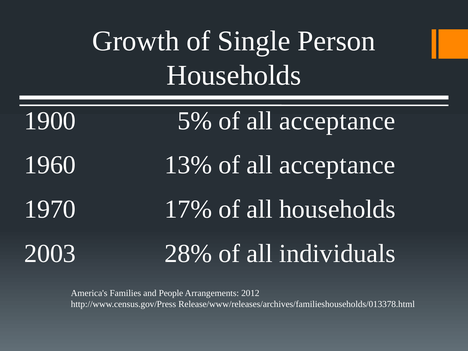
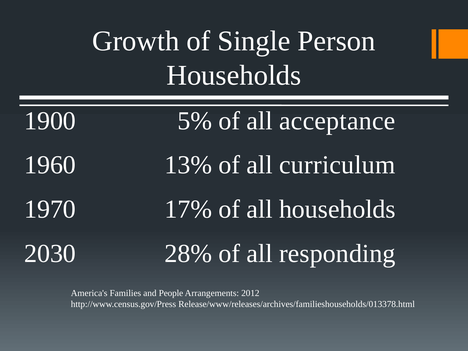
13% of all acceptance: acceptance -> curriculum (337, 165)
2003: 2003 -> 2030 (50, 253)
individuals: individuals -> responding (337, 253)
